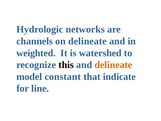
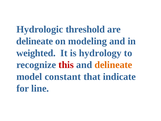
networks: networks -> threshold (85, 29)
channels: channels -> delineate (35, 41)
on delineate: delineate -> modeling (87, 41)
watershed: watershed -> hydrology (100, 53)
this colour: black -> red (66, 65)
